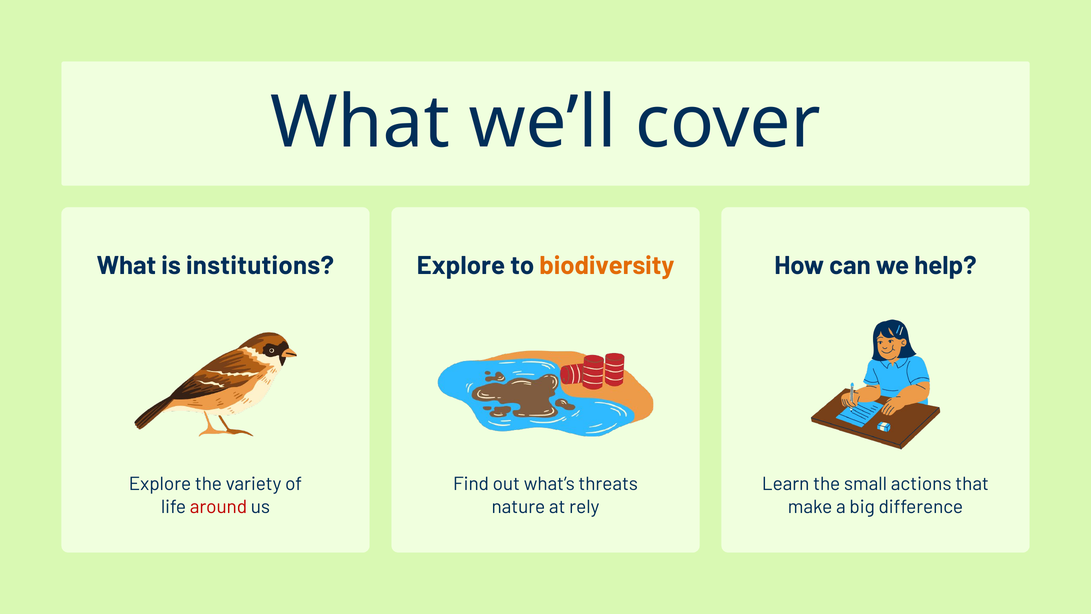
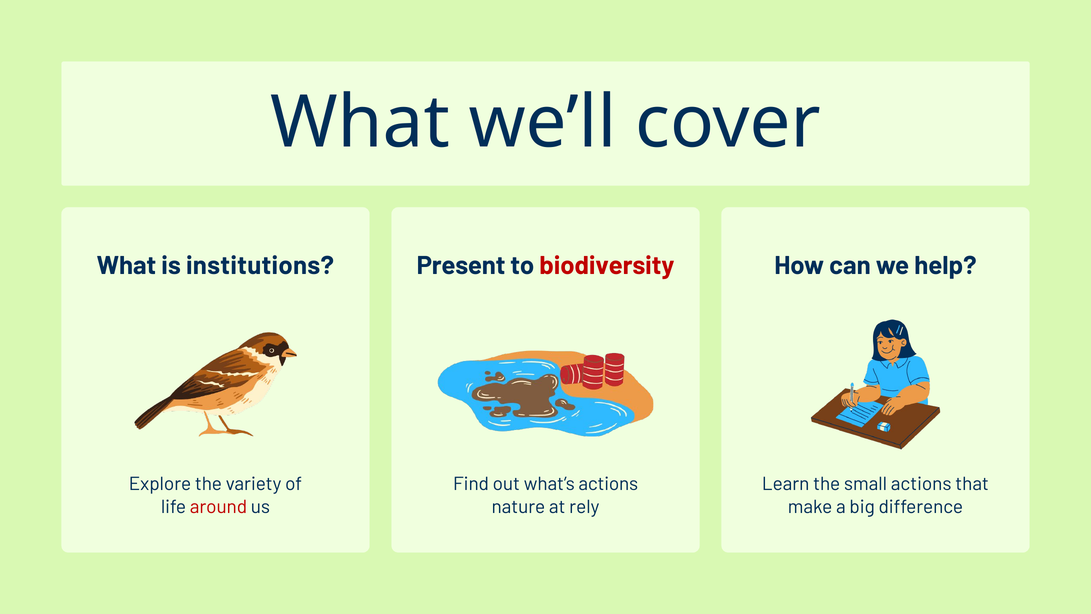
Explore: Explore -> Present (461, 266)
biodiversity colour: orange -> red (607, 266)
what’s threats: threats -> actions (608, 484)
